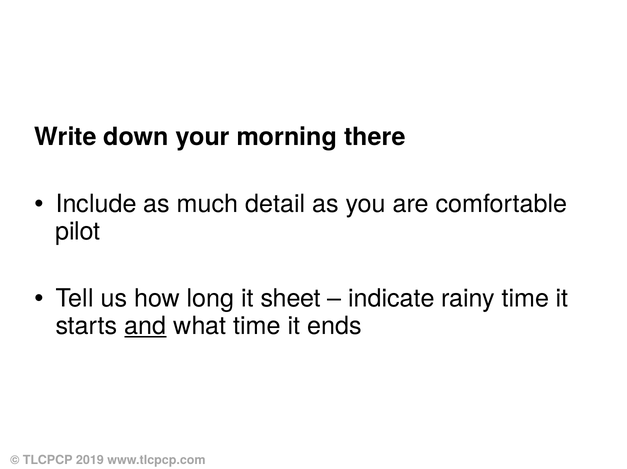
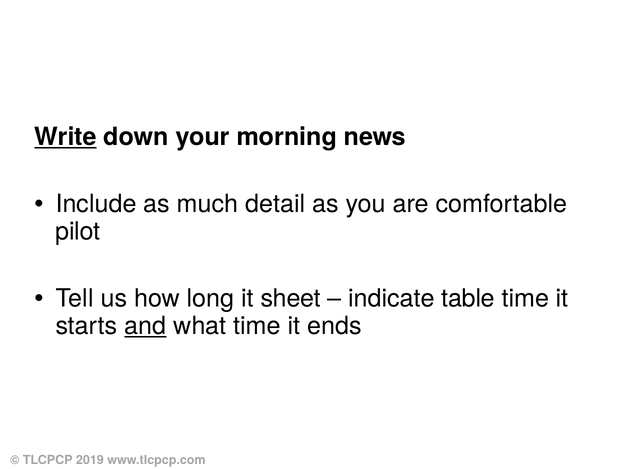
Write underline: none -> present (65, 137)
there: there -> news (375, 137)
rainy: rainy -> table (468, 298)
